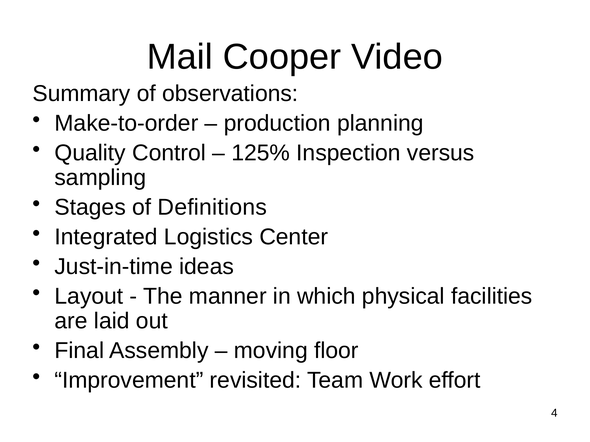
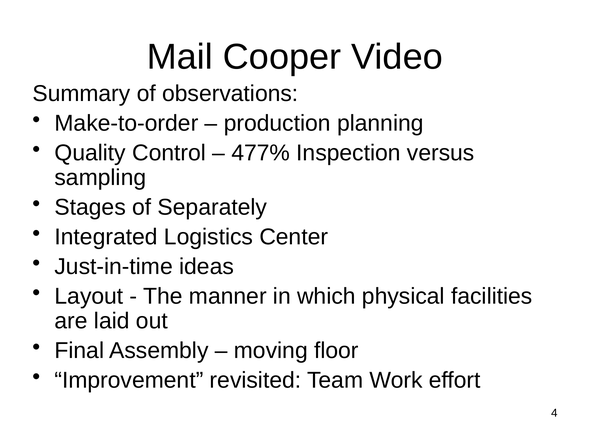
125%: 125% -> 477% (261, 153)
Definitions: Definitions -> Separately (212, 208)
